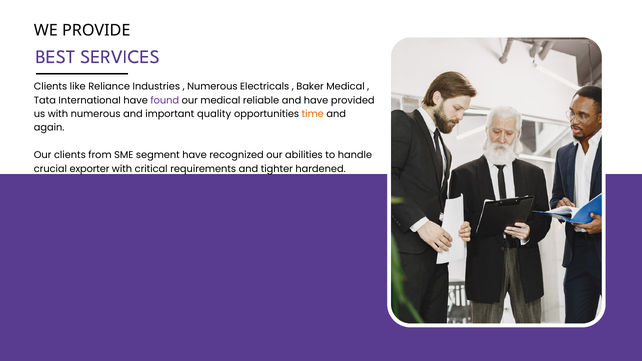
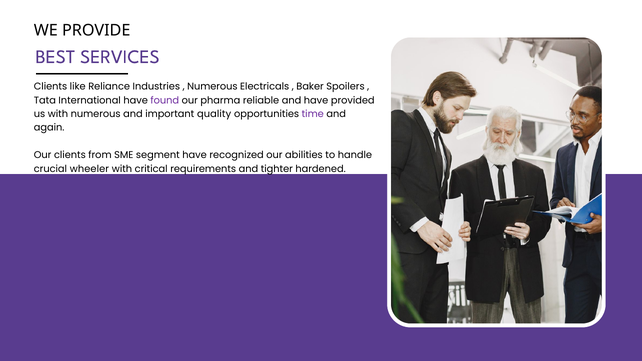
Baker Medical: Medical -> Spoilers (345, 87)
our medical: medical -> pharma (220, 100)
time colour: orange -> purple (313, 114)
exporter: exporter -> wheeler (89, 169)
